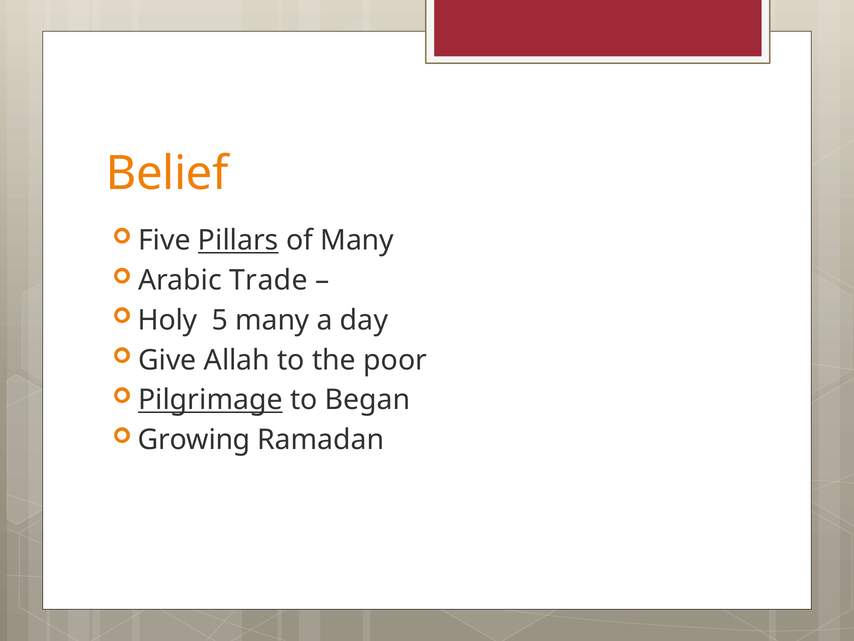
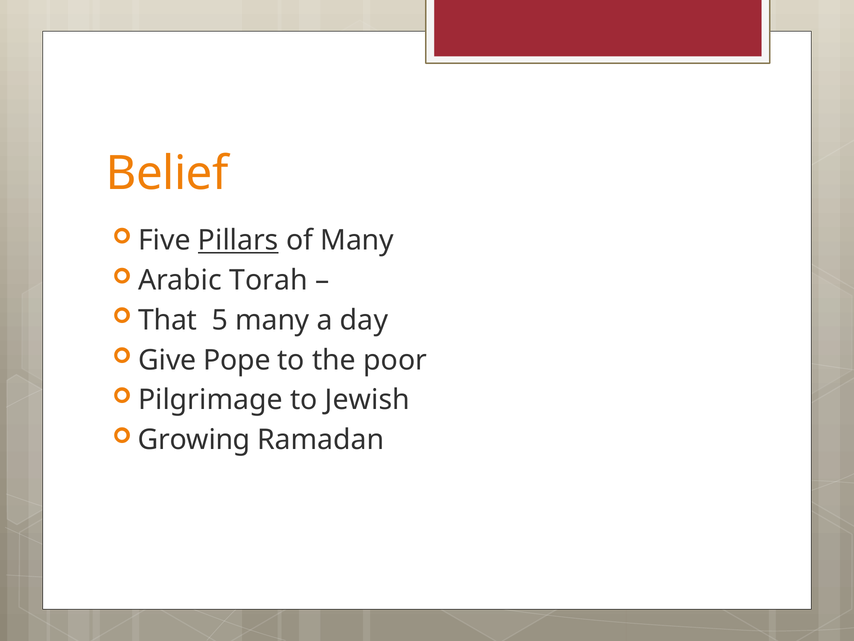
Trade: Trade -> Torah (269, 280)
Holy: Holy -> That (168, 320)
Allah: Allah -> Pope (237, 360)
Pilgrimage underline: present -> none (210, 400)
Began: Began -> Jewish (367, 400)
